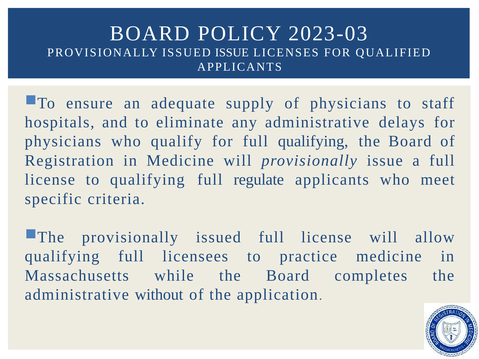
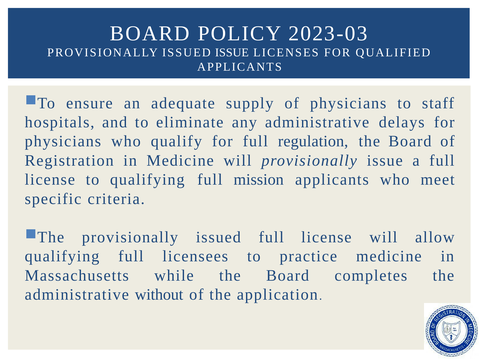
full qualifying: qualifying -> regulation (313, 141)
regulate: regulate -> mission (259, 180)
